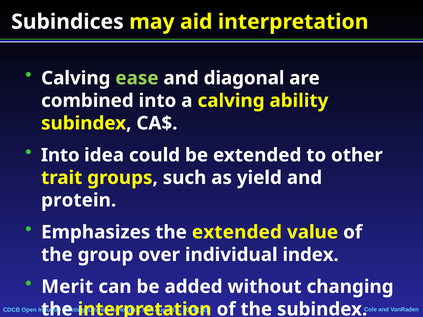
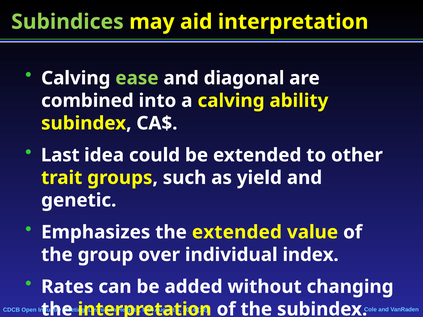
Subindices colour: white -> light green (67, 22)
Into: Into -> Last (60, 155)
protein: protein -> genetic (79, 200)
Merit: Merit -> Rates (67, 287)
